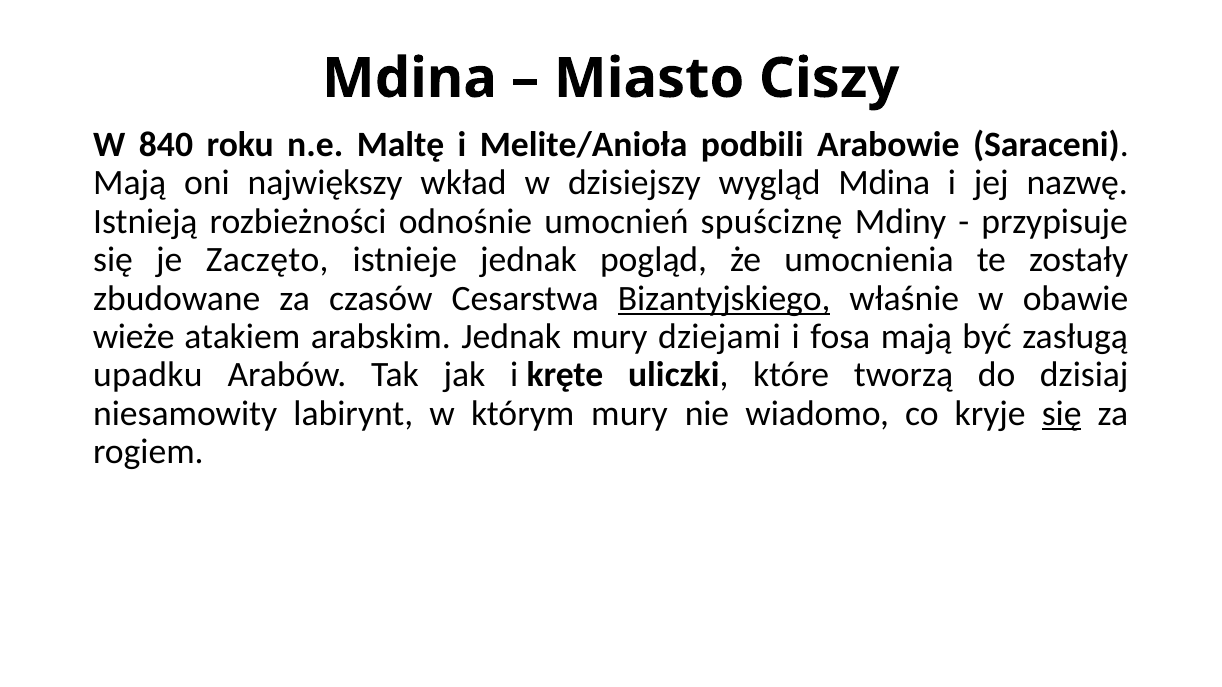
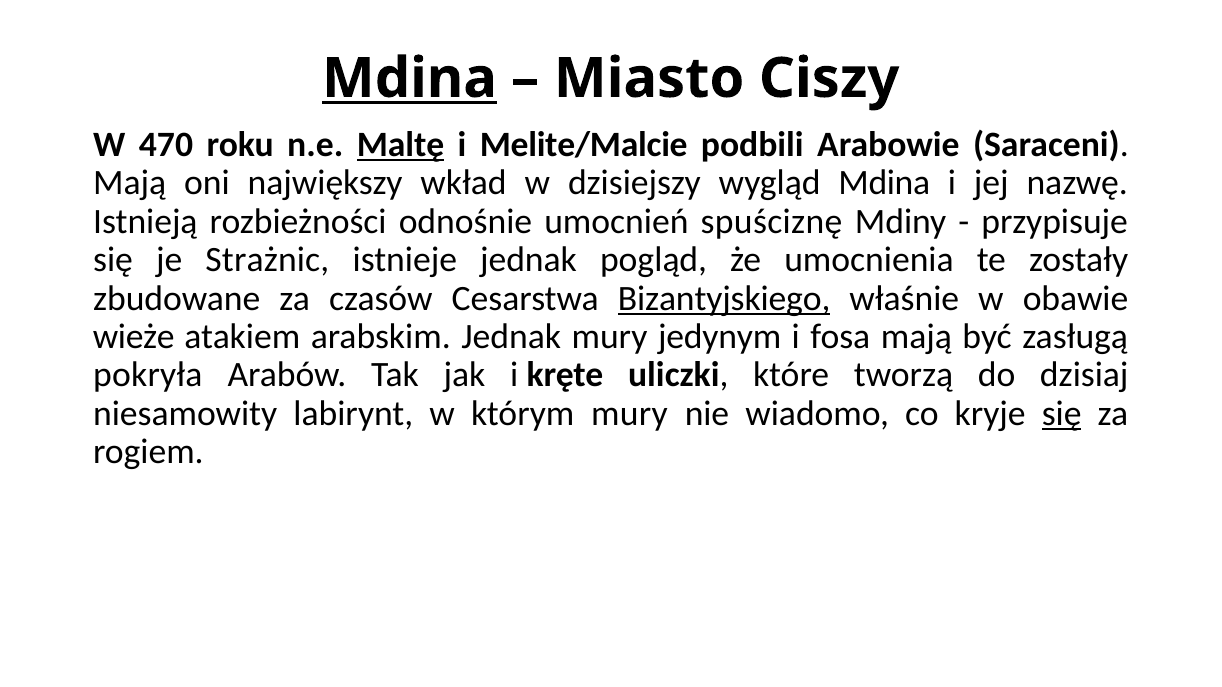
Mdina underline: none -> present (409, 79)
840: 840 -> 470 (166, 145)
Maltę underline: none -> present (401, 145)
Melite/Anioła: Melite/Anioła -> Melite/Malcie (584, 145)
Zaczęto: Zaczęto -> Strażnic (267, 260)
dziejami: dziejami -> jedynym (720, 337)
upadku: upadku -> pokryła (148, 375)
